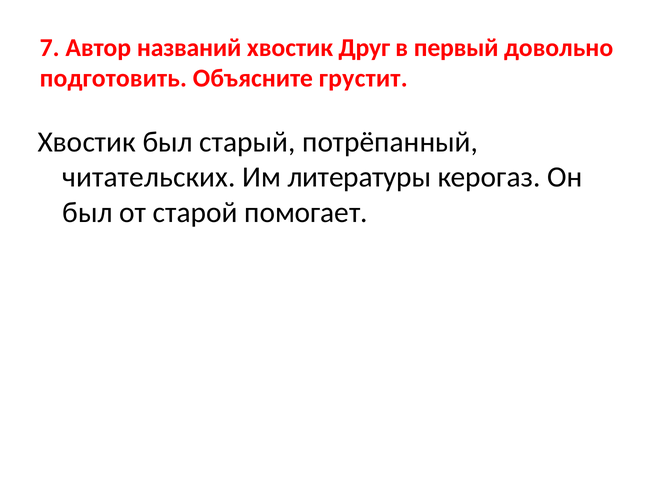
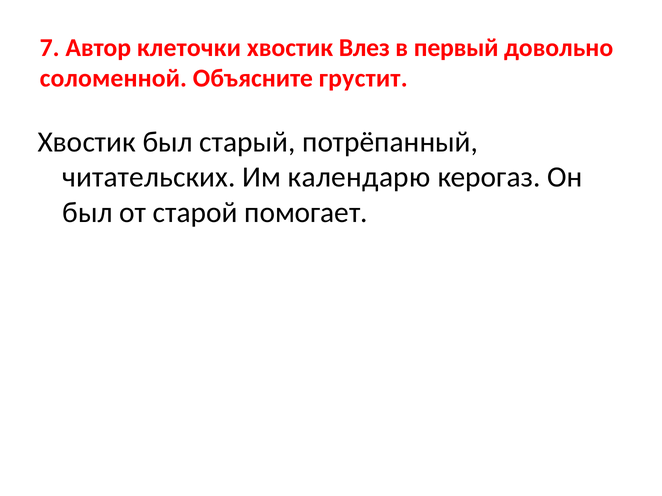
названий: названий -> клеточки (189, 48)
Друг: Друг -> Влез (364, 48)
подготовить: подготовить -> соломенной (113, 78)
литературы: литературы -> календарю (359, 177)
